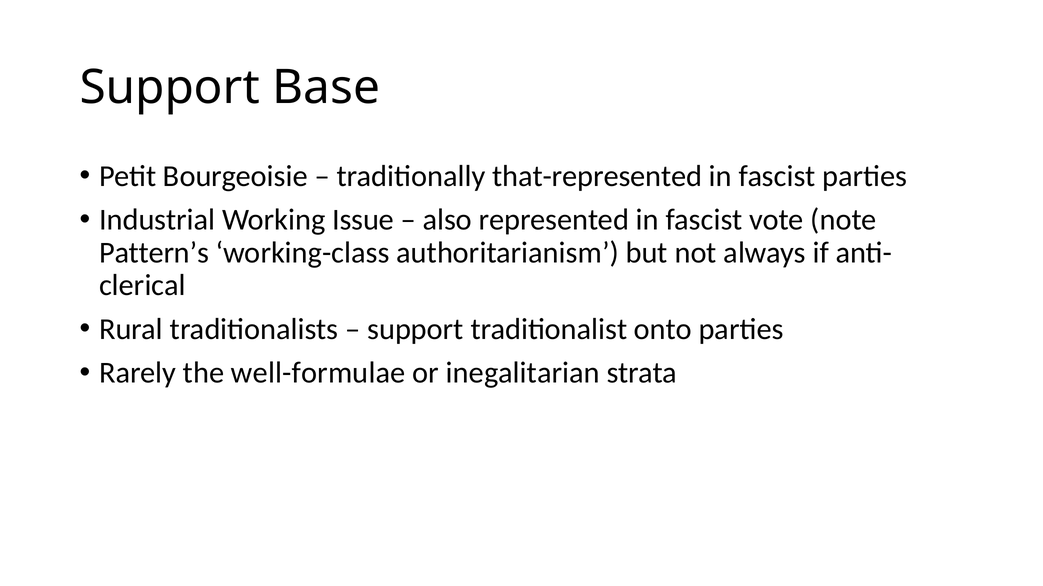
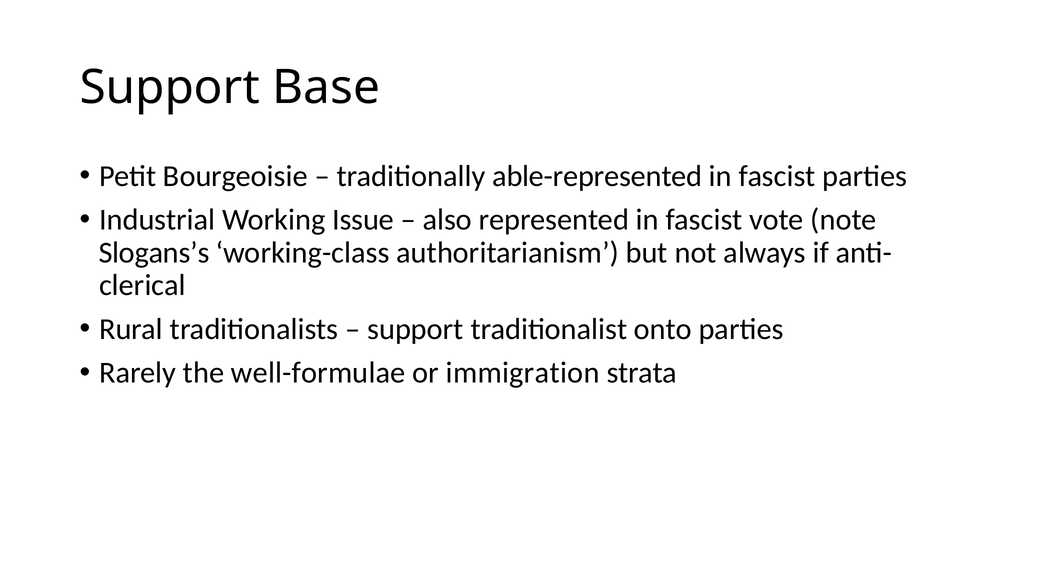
that-represented: that-represented -> able-represented (597, 176)
Pattern’s: Pattern’s -> Slogans’s (154, 253)
inegalitarian: inegalitarian -> immigration (523, 373)
